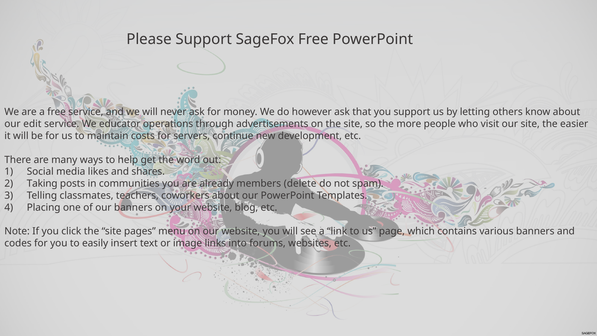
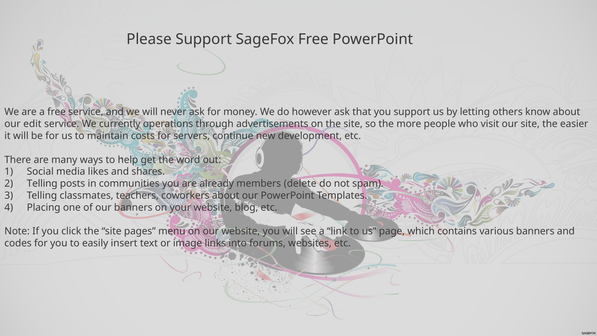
educator: educator -> currently (120, 124)
Taking: Taking -> Telling (42, 184)
